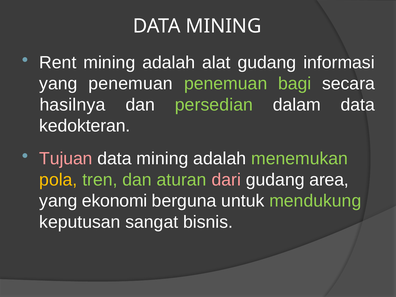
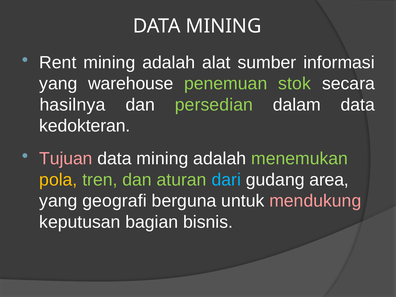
alat gudang: gudang -> sumber (267, 62)
yang penemuan: penemuan -> warehouse (131, 84)
bagi: bagi -> stok (295, 84)
dari colour: pink -> light blue (226, 180)
ekonomi: ekonomi -> geografi (115, 201)
mendukung colour: light green -> pink (315, 201)
sangat: sangat -> bagian (152, 222)
